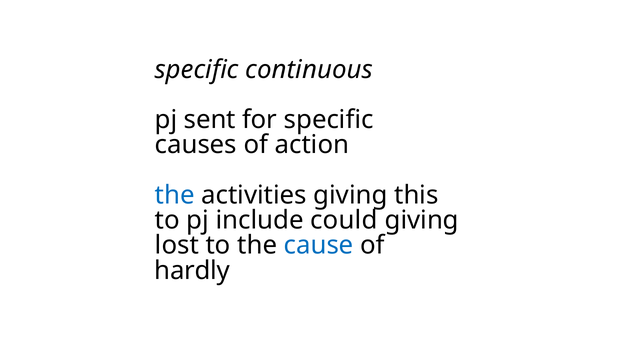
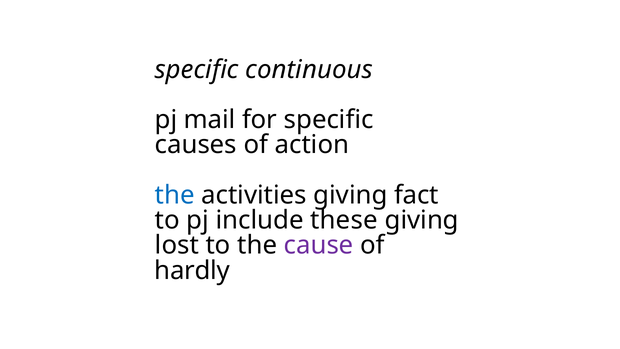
sent: sent -> mail (210, 120)
this: this -> fact (416, 195)
could: could -> these (344, 220)
cause colour: blue -> purple (319, 245)
